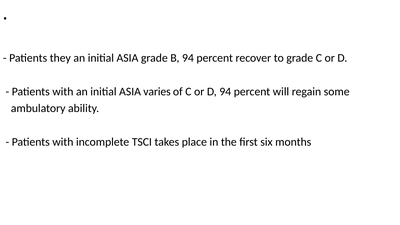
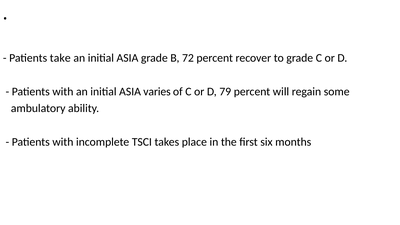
they: they -> take (60, 58)
B 94: 94 -> 72 (188, 58)
D 94: 94 -> 79 (225, 92)
